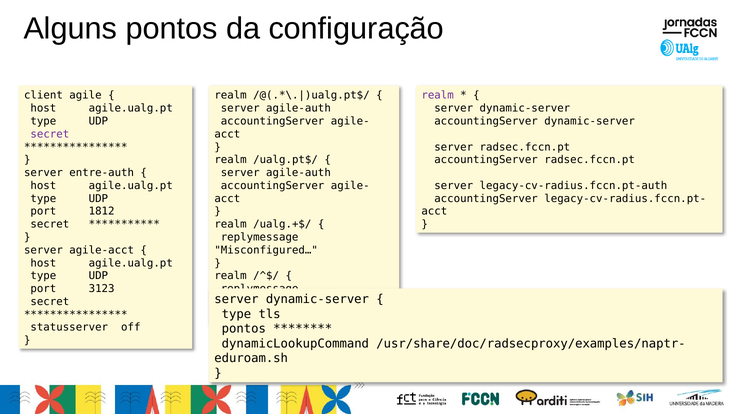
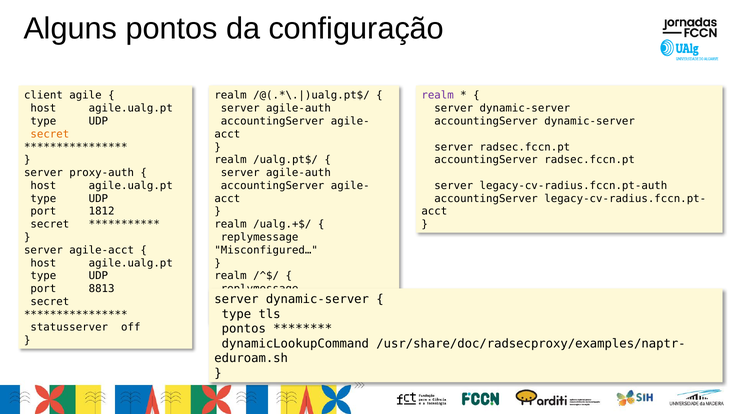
secret colour: purple -> orange (50, 134)
entre-auth: entre-auth -> proxy-auth (102, 173)
3123: 3123 -> 8813 (102, 289)
